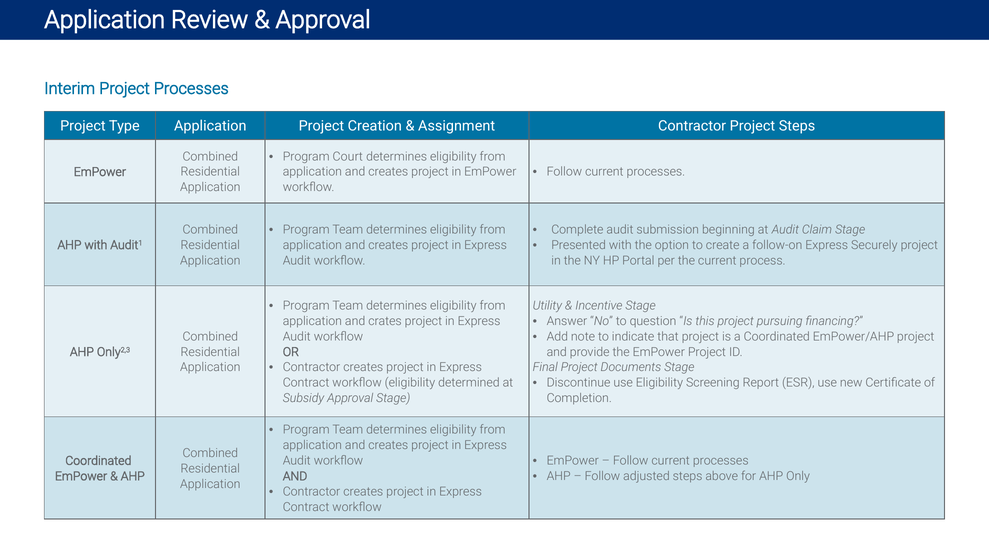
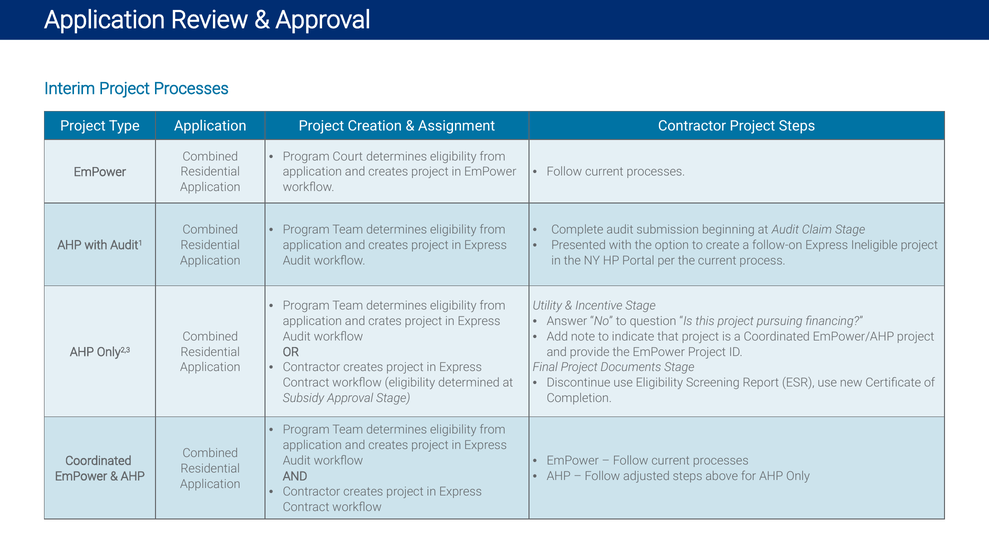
Securely: Securely -> Ineligible (874, 245)
